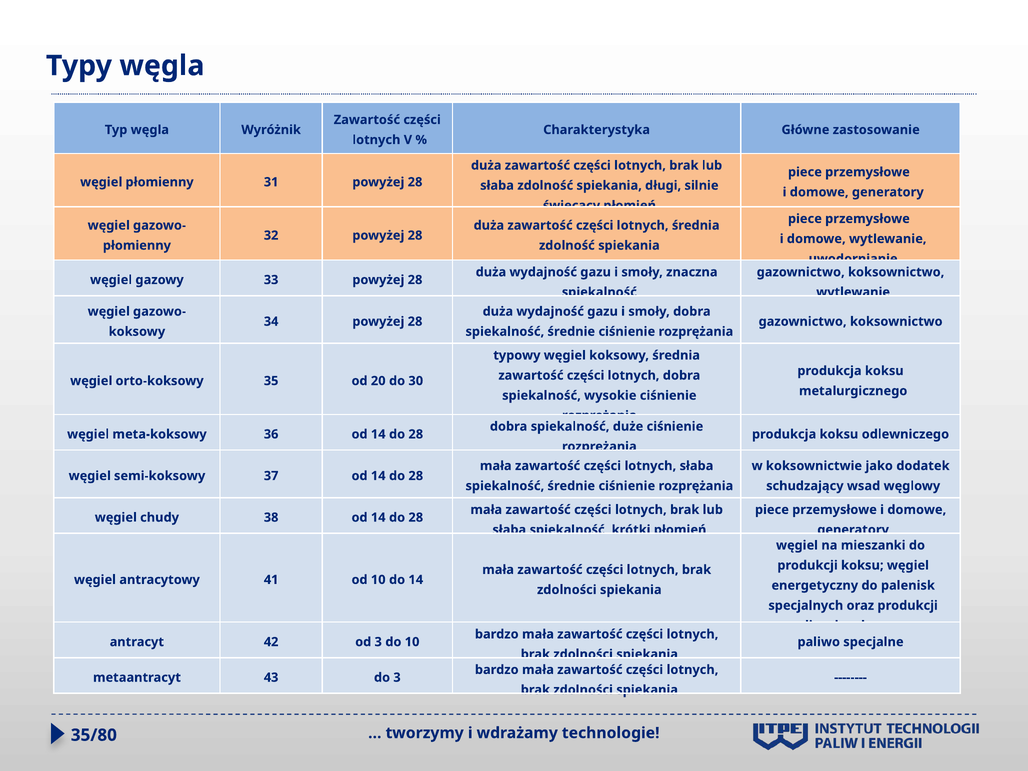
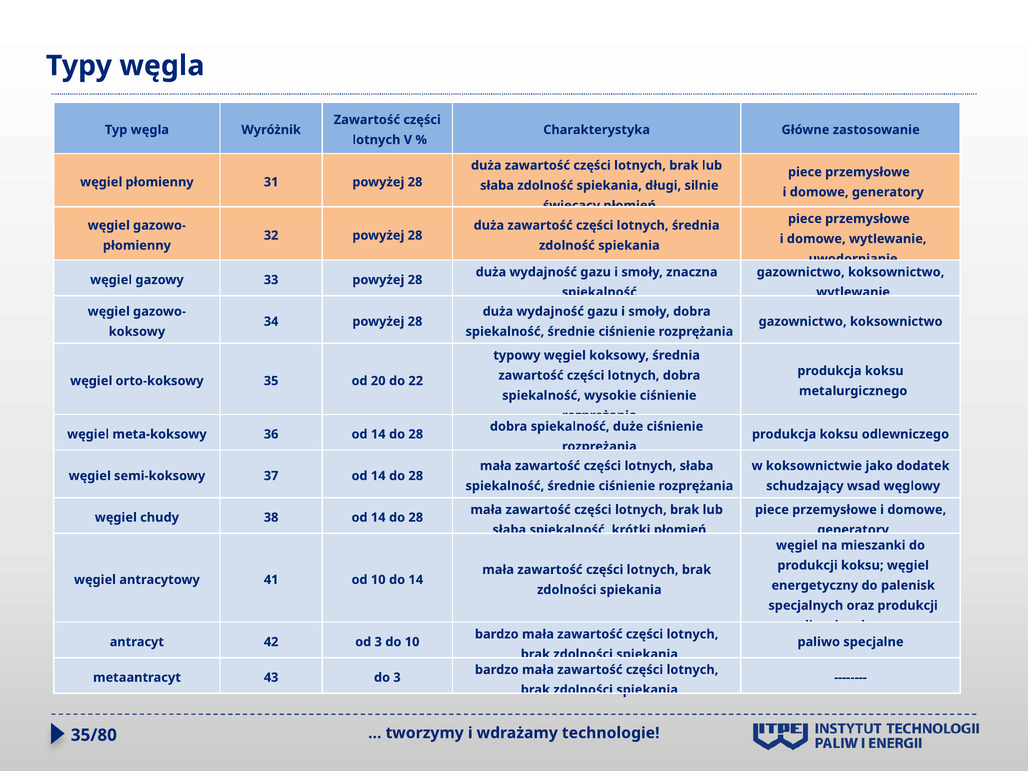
30: 30 -> 22 (416, 381)
